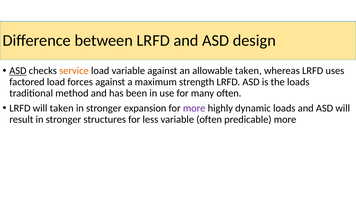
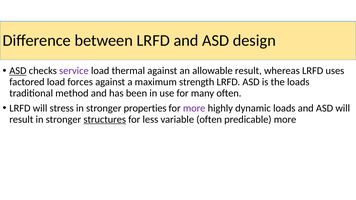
service colour: orange -> purple (74, 71)
load variable: variable -> thermal (128, 71)
allowable taken: taken -> result (248, 71)
will taken: taken -> stress (62, 108)
expansion: expansion -> properties (145, 108)
structures underline: none -> present (105, 119)
